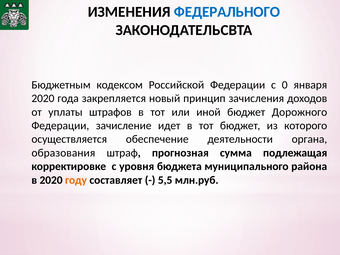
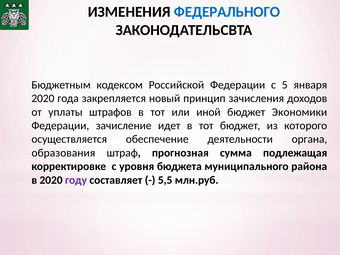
0: 0 -> 5 (285, 85)
Дорожного: Дорожного -> Экономики (299, 112)
году colour: orange -> purple (76, 180)
